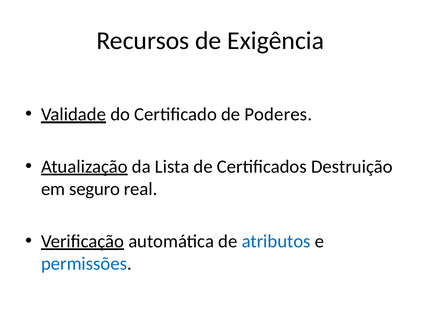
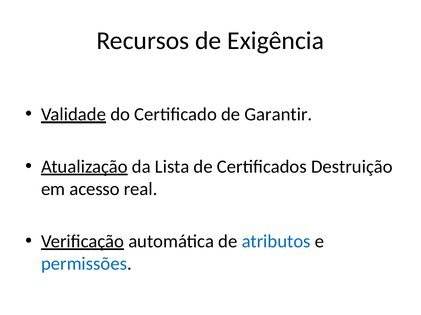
Poderes: Poderes -> Garantir (278, 115)
seguro: seguro -> acesso (95, 189)
